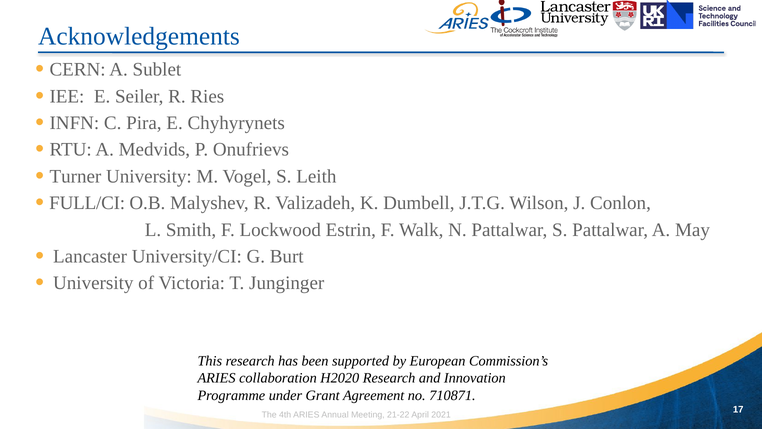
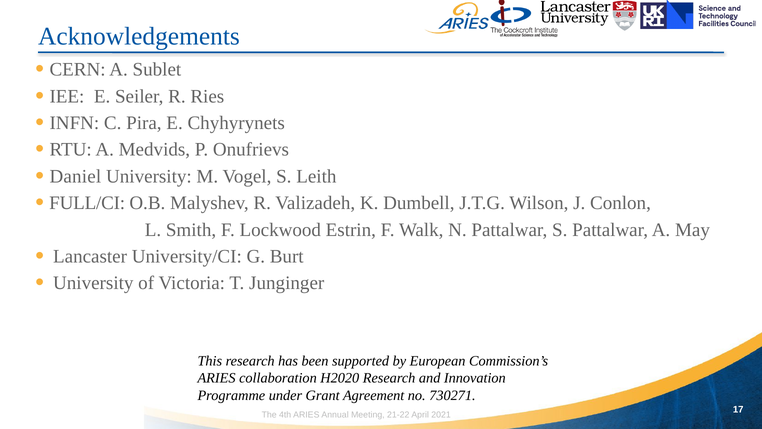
Turner: Turner -> Daniel (75, 176)
710871: 710871 -> 730271 (452, 395)
